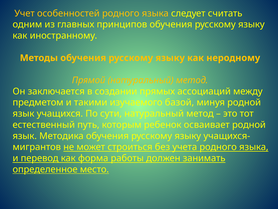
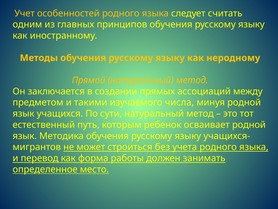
базой: базой -> числа (179, 102)
